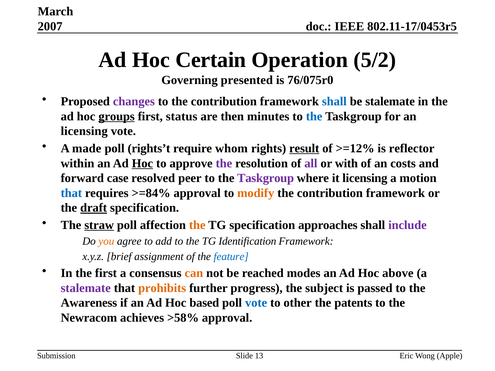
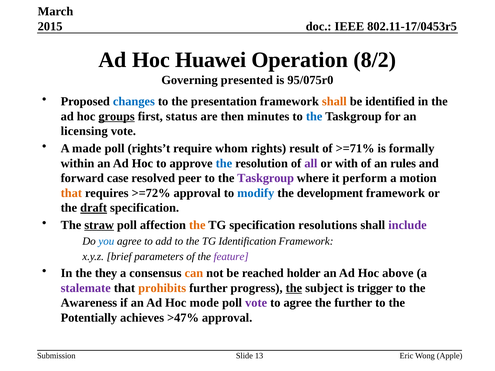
2007: 2007 -> 2015 (50, 26)
Certain: Certain -> Huawei (211, 60)
5/2: 5/2 -> 8/2 (375, 60)
76/075r0: 76/075r0 -> 95/075r0 (310, 80)
changes colour: purple -> blue (134, 102)
to the contribution: contribution -> presentation (224, 102)
shall colour: blue -> orange (334, 102)
be stalemate: stalemate -> identified (390, 102)
result underline: present -> none (304, 149)
>=12%: >=12% -> >=71% (355, 149)
reflector: reflector -> formally (412, 149)
Hoc underline: present -> none (142, 163)
the colour: purple -> blue (224, 163)
costs: costs -> rules (403, 163)
it licensing: licensing -> perform (365, 178)
that colour: blue -> orange (71, 193)
>=84%: >=84% -> >=72% (151, 193)
modify colour: orange -> blue (256, 193)
contribution: contribution -> development (330, 193)
approaches: approaches -> resolutions (328, 225)
you colour: orange -> blue (106, 241)
assignment: assignment -> parameters (159, 257)
feature colour: blue -> purple (231, 257)
the first: first -> they (106, 273)
modes: modes -> holder (304, 273)
the underline: none -> present (294, 288)
passed: passed -> trigger (375, 288)
based: based -> mode (204, 303)
vote colour: blue -> purple (256, 303)
to other: other -> agree (298, 303)
the patents: patents -> further (353, 303)
Newracom: Newracom -> Potentially (89, 318)
>58%: >58% -> >47% (183, 318)
